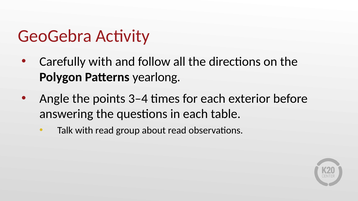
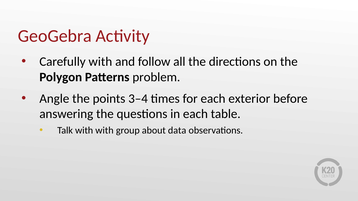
yearlong: yearlong -> problem (156, 77)
with read: read -> with (104, 131)
about read: read -> data (177, 131)
